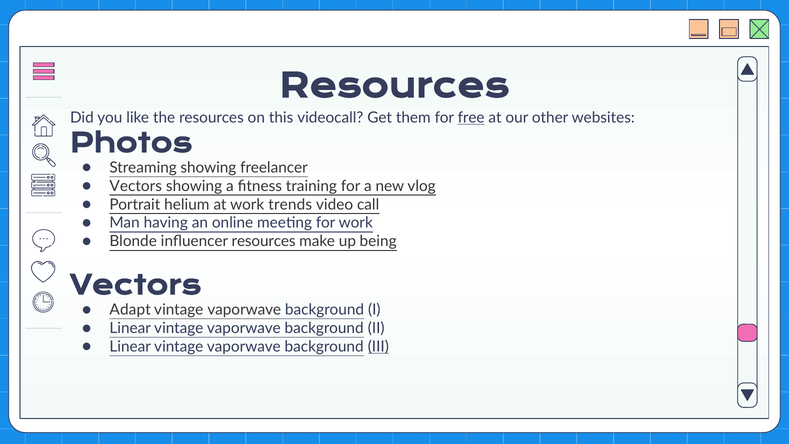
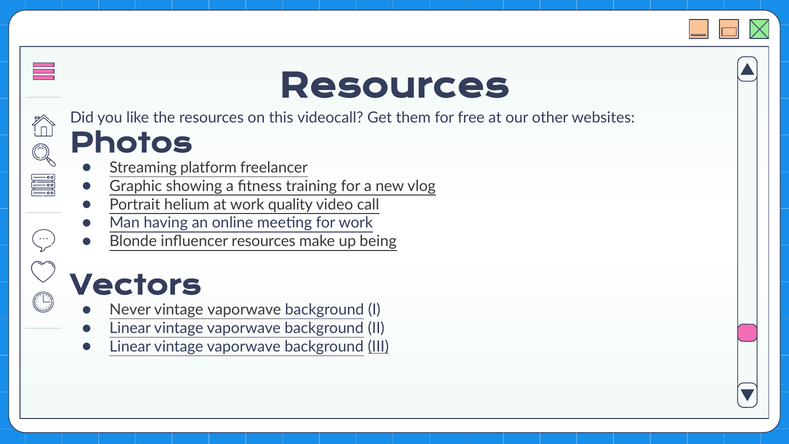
free underline: present -> none (471, 118)
Streaming showing: showing -> platform (208, 168)
Vectors: Vectors -> Graphic (136, 186)
trends: trends -> quality (290, 204)
Adapt: Adapt -> Never (130, 310)
